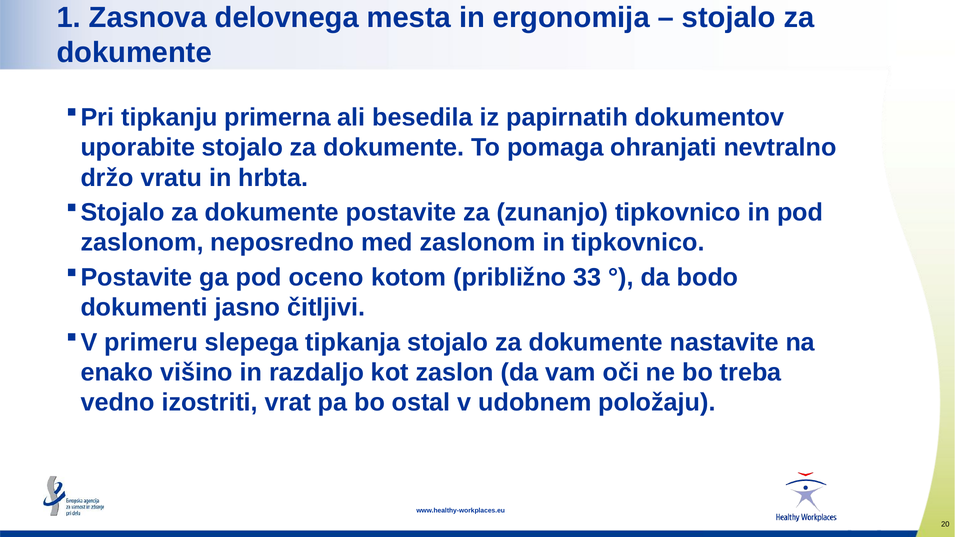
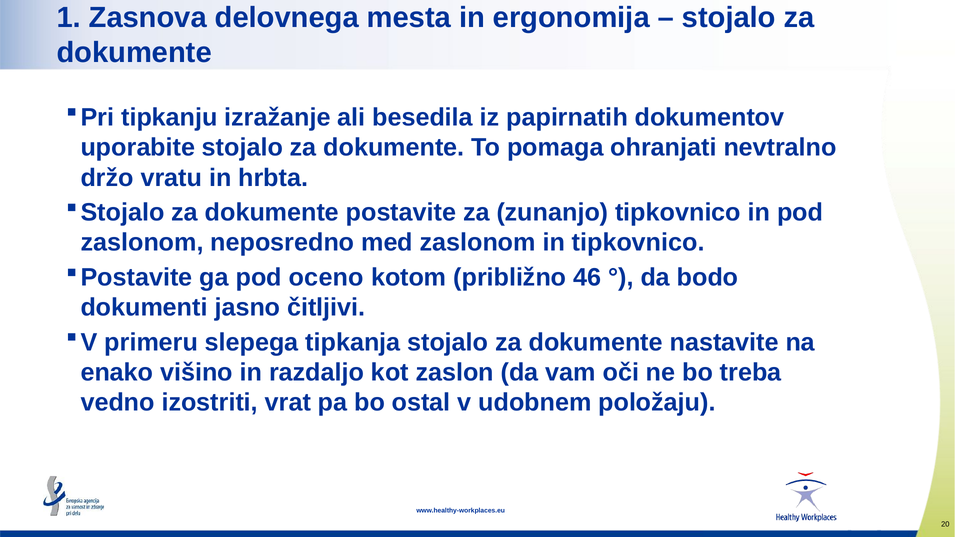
primerna: primerna -> izražanje (277, 117)
33: 33 -> 46 (587, 277)
